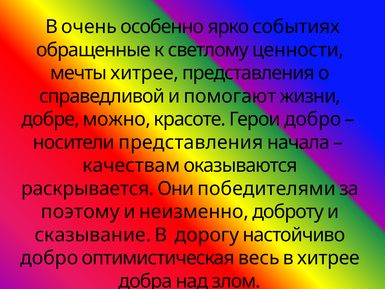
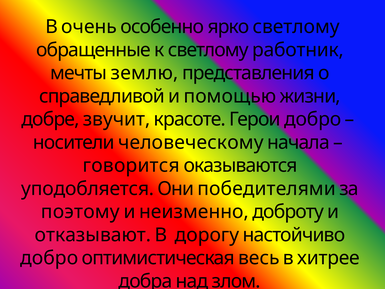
ярко событиях: событиях -> светлому (296, 27)
ценности: ценности -> работник (298, 50)
мечты хитрее: хитрее -> землю (145, 73)
помогают: помогают -> помощью (230, 96)
можно: можно -> звучит (117, 119)
носители представления: представления -> человеческому (191, 142)
качествам: качествам -> говорится (131, 165)
раскрывается: раскрывается -> уподобляется (88, 189)
сказывание: сказывание -> отказывают (93, 235)
